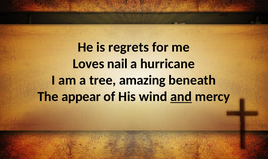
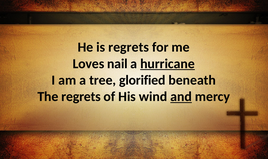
hurricane underline: none -> present (167, 64)
amazing: amazing -> glorified (142, 80)
The appear: appear -> regrets (81, 97)
